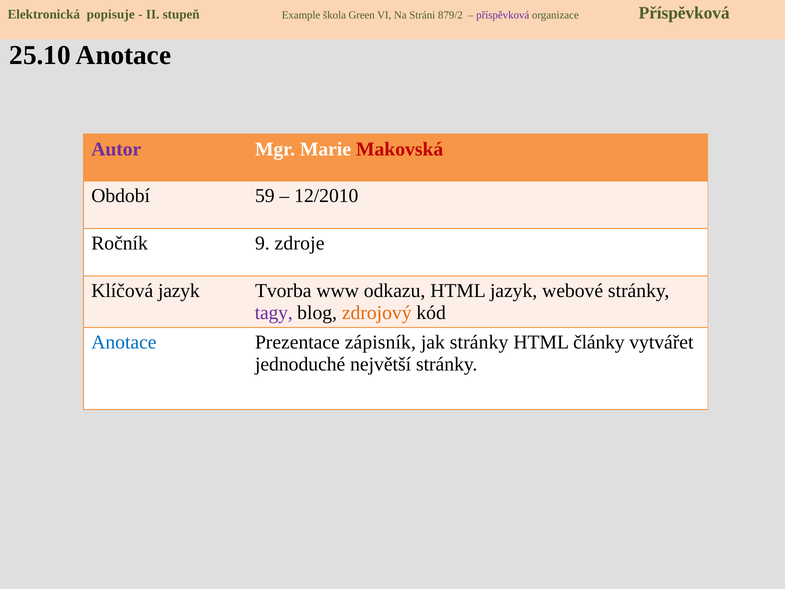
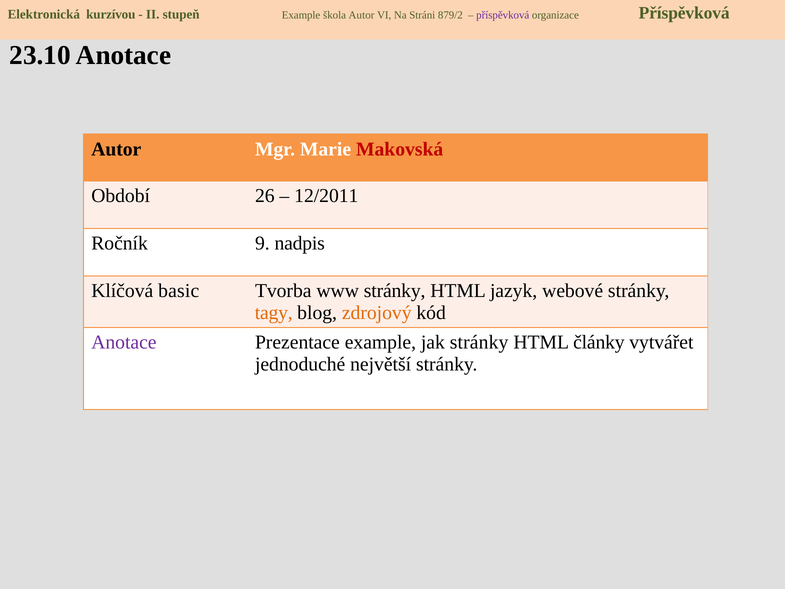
popisuje: popisuje -> kurzívou (111, 15)
škola Green: Green -> Autor (362, 15)
25.10: 25.10 -> 23.10 (40, 55)
Autor colour: purple -> black (116, 149)
59: 59 -> 26 (265, 196)
12/2010: 12/2010 -> 12/2011 (326, 196)
zdroje: zdroje -> nadpis (300, 243)
Klíčová jazyk: jazyk -> basic (179, 291)
www odkazu: odkazu -> stránky (395, 291)
tagy colour: purple -> orange (274, 313)
Anotace colour: blue -> purple (124, 342)
Prezentace zápisník: zápisník -> example (380, 342)
